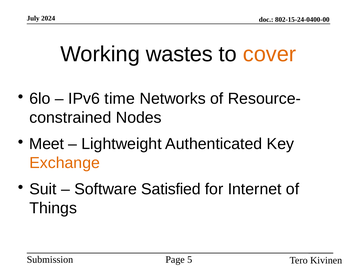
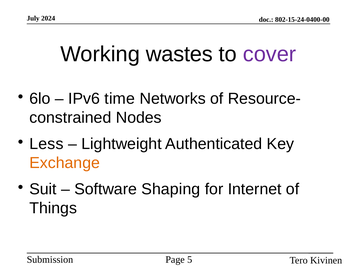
cover colour: orange -> purple (270, 54)
Meet: Meet -> Less (46, 144)
Satisfied: Satisfied -> Shaping (171, 189)
